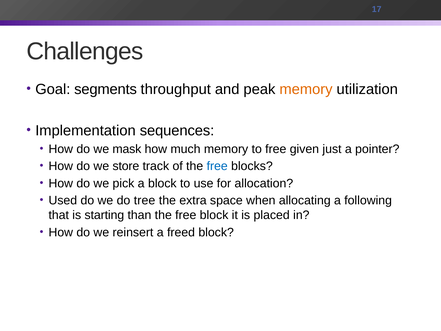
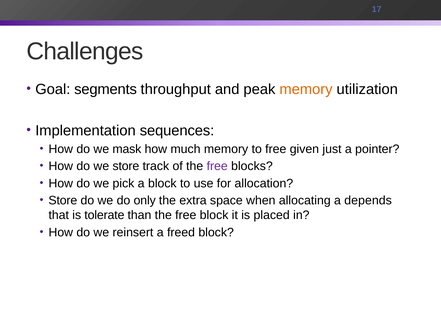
free colour: blue -> purple (217, 166)
Used: Used -> Store (63, 200)
tree: tree -> only (145, 200)
following: following -> depends (368, 200)
starting: starting -> tolerate (104, 215)
